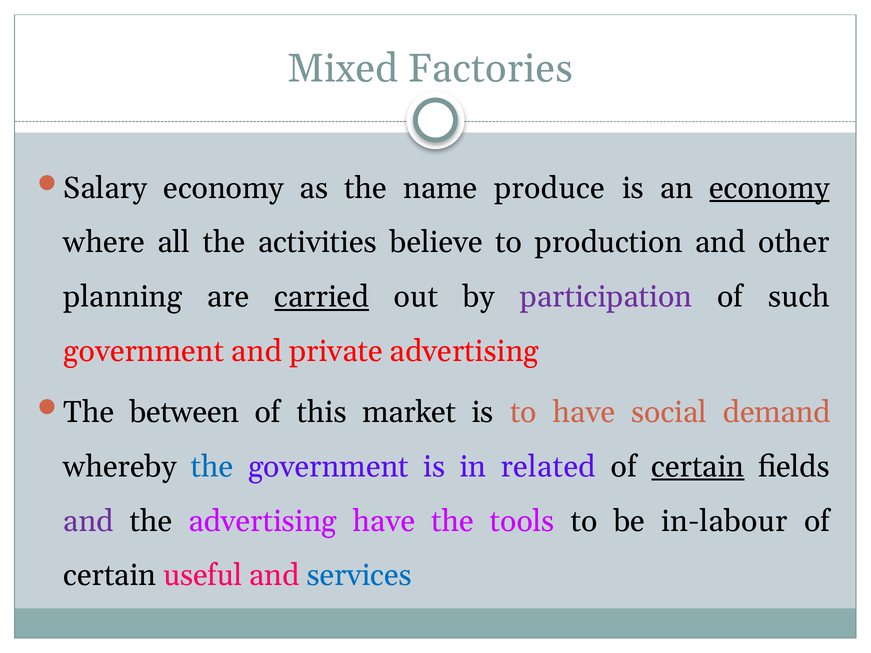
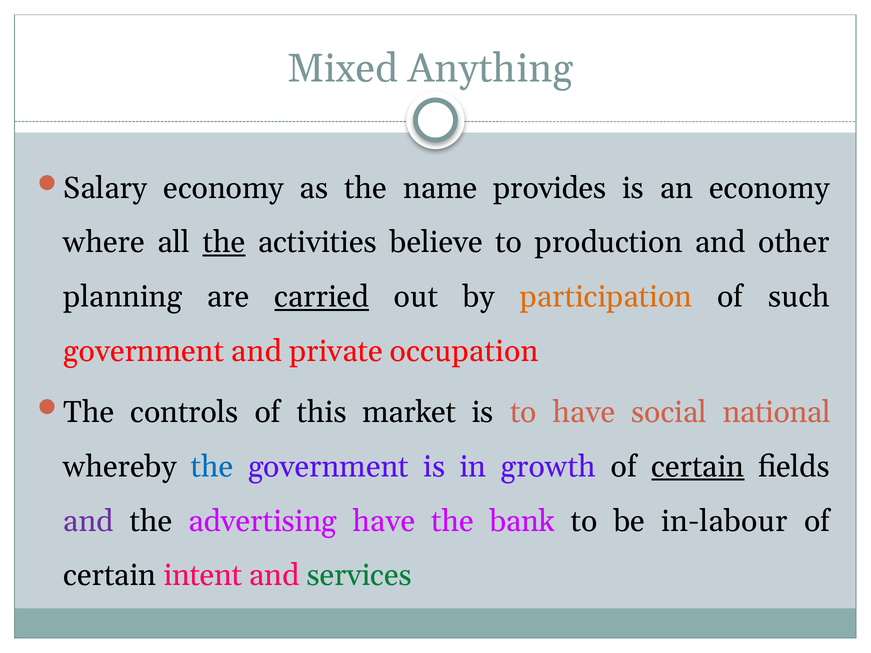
Factories: Factories -> Anything (490, 69)
produce: produce -> provides (550, 188)
economy underline: present -> none (769, 188)
the underline: none -> present (224, 243)
participation colour: purple -> orange (606, 297)
private advertising: advertising -> occupation (464, 351)
between: between -> controls (184, 412)
demand: demand -> national (777, 412)
related: related -> growth (548, 467)
tools: tools -> bank (522, 521)
useful: useful -> intent (203, 576)
services colour: blue -> green (359, 576)
